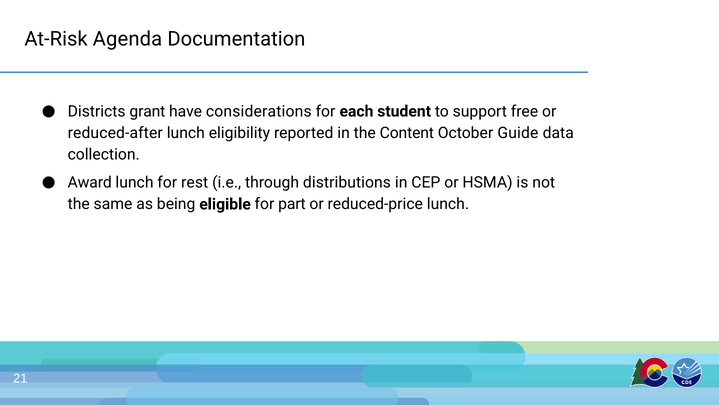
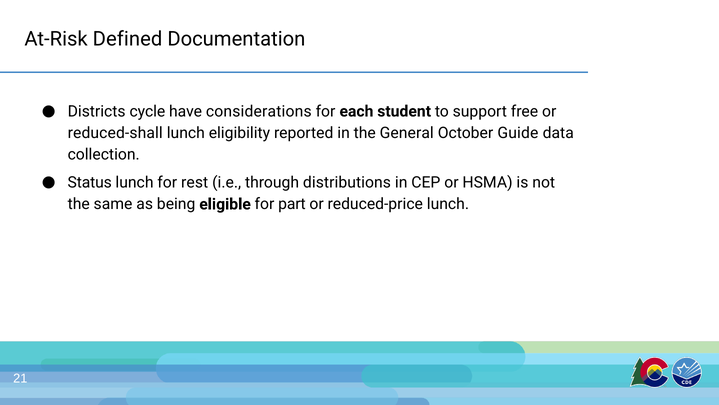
Agenda: Agenda -> Defined (128, 39)
grant: grant -> cycle (147, 111)
reduced-after: reduced-after -> reduced-shall (115, 133)
Content: Content -> General (407, 133)
Award: Award -> Status (90, 182)
